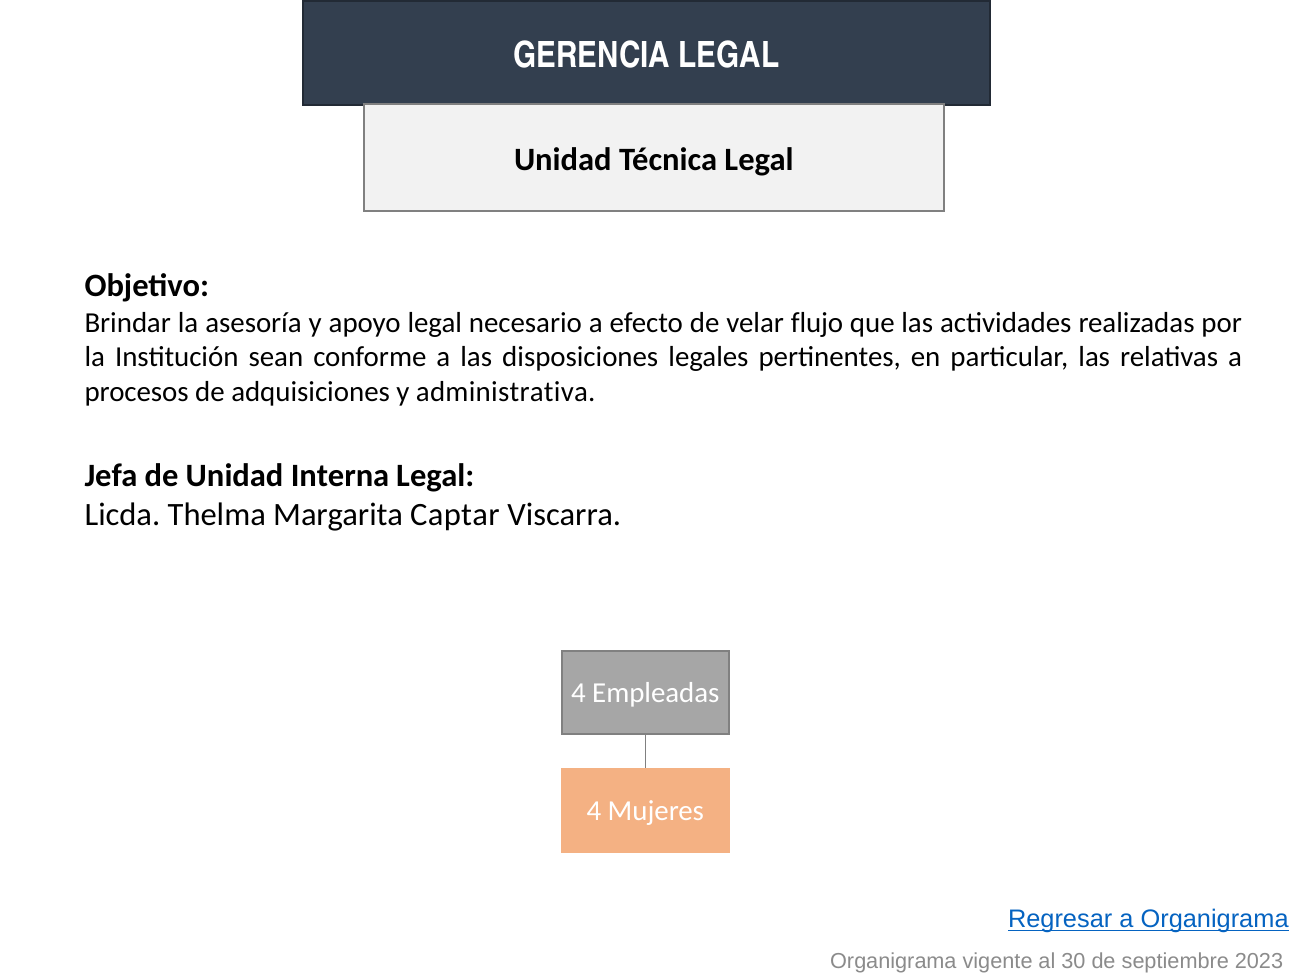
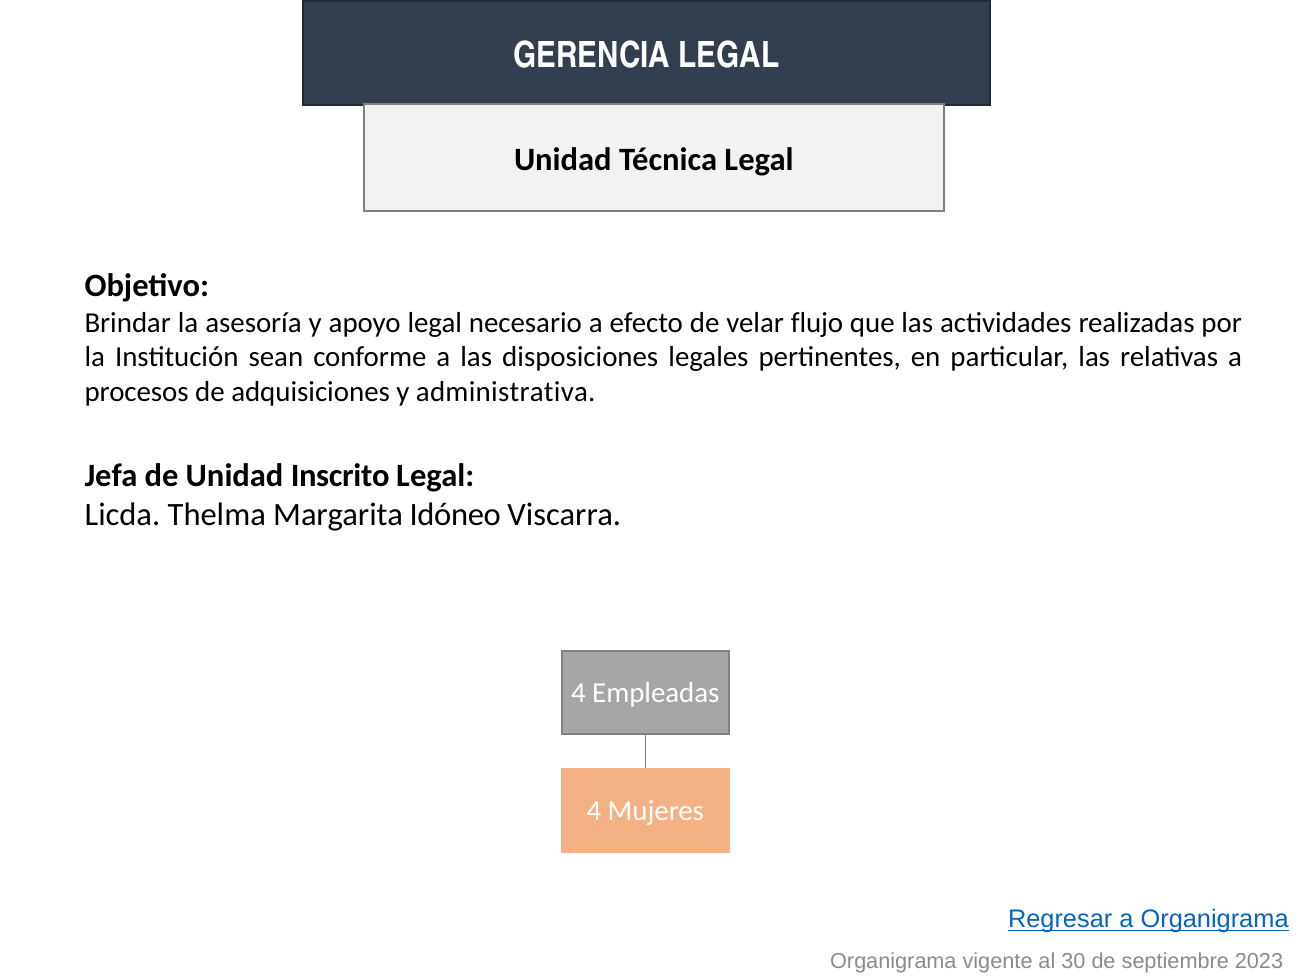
Interna: Interna -> Inscrito (340, 476)
Captar: Captar -> Idóneo (455, 515)
